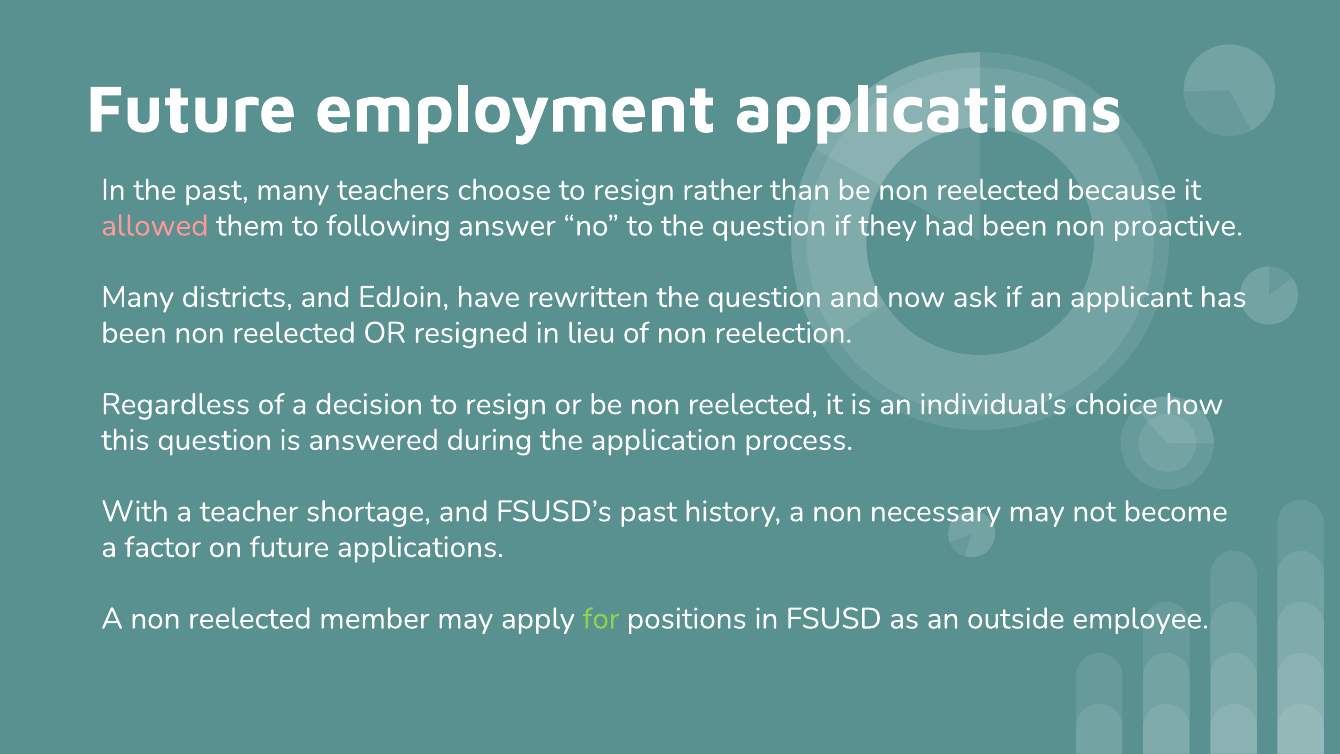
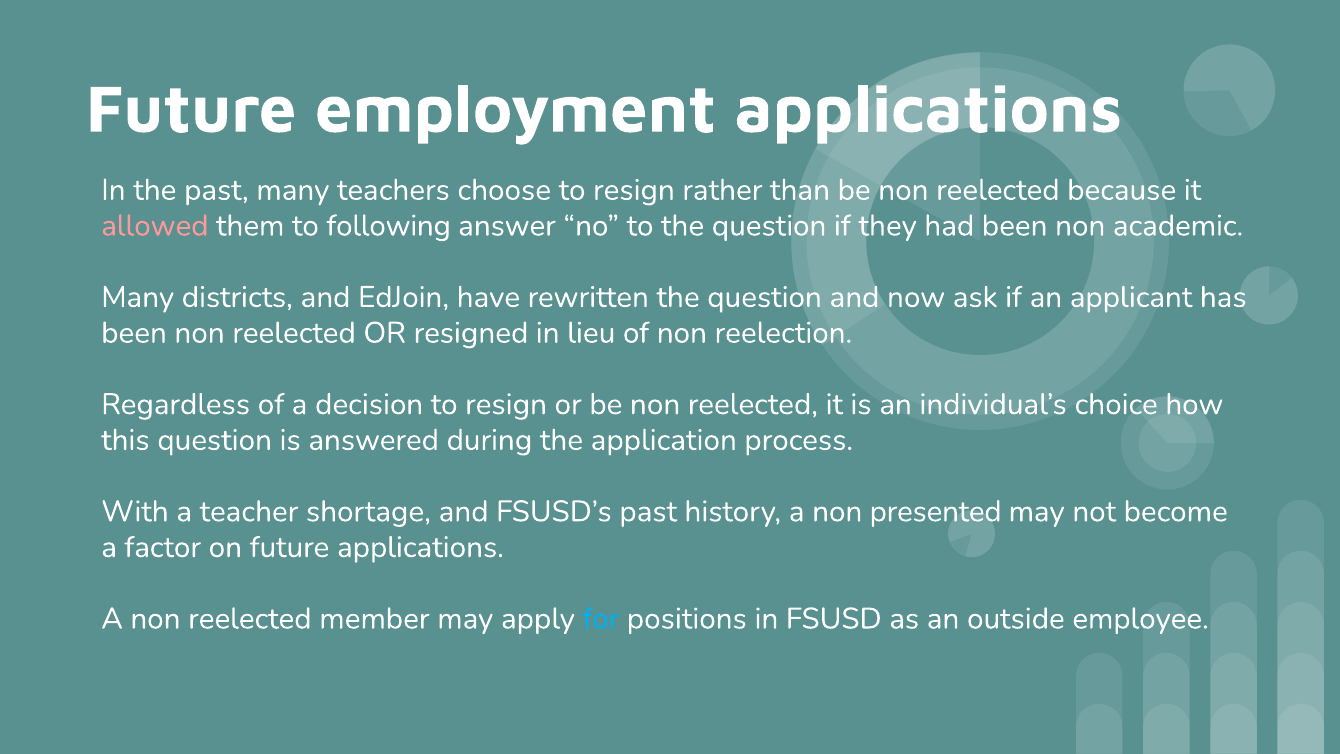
proactive: proactive -> academic (1178, 226)
necessary: necessary -> presented (936, 511)
for colour: light green -> light blue (601, 619)
